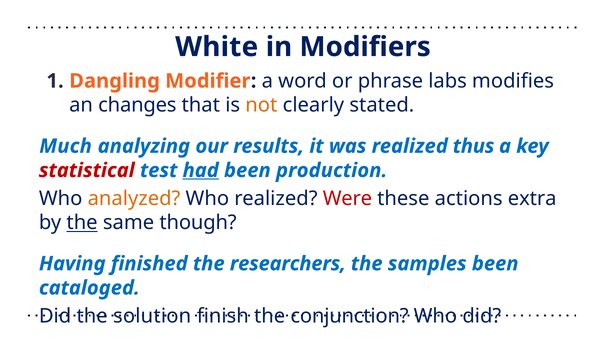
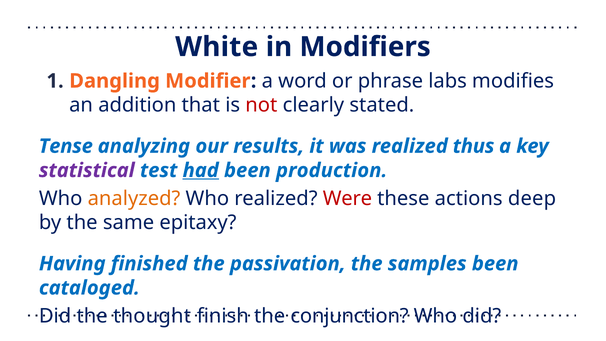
changes: changes -> addition (137, 105)
not colour: orange -> red (261, 105)
Much: Much -> Tense (66, 146)
statistical colour: red -> purple (87, 170)
extra: extra -> deep (532, 198)
the underline: present -> none (82, 223)
though: though -> epitaxy (198, 223)
researchers: researchers -> passivation (288, 264)
solution: solution -> thought (152, 316)
